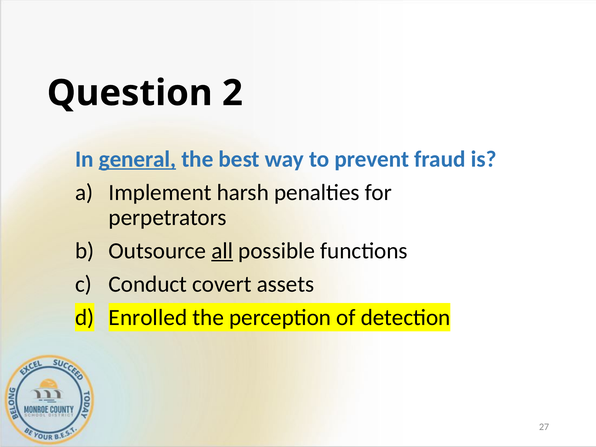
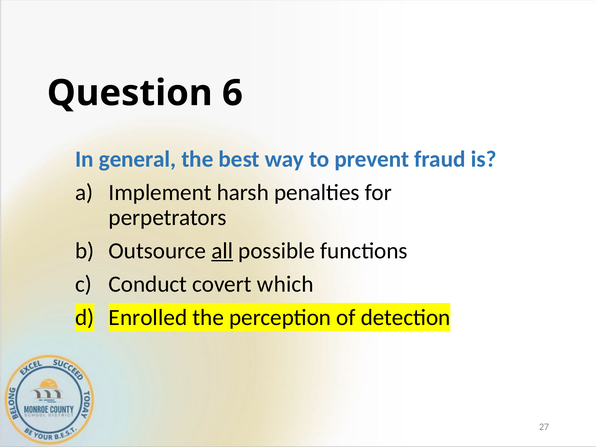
2: 2 -> 6 (232, 93)
general underline: present -> none (138, 159)
assets: assets -> which (285, 284)
